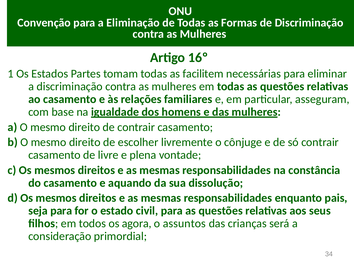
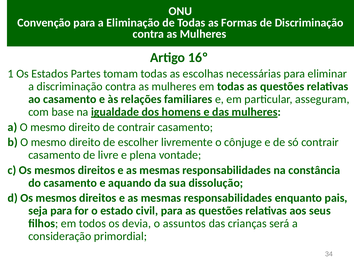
facilitem: facilitem -> escolhas (203, 74)
agora: agora -> devia (137, 223)
